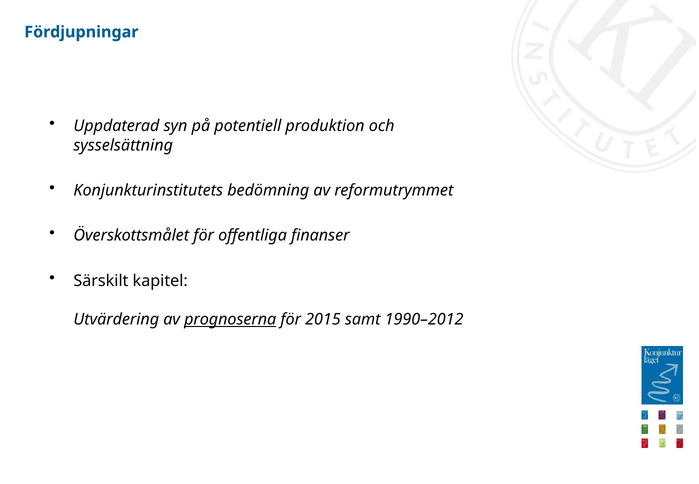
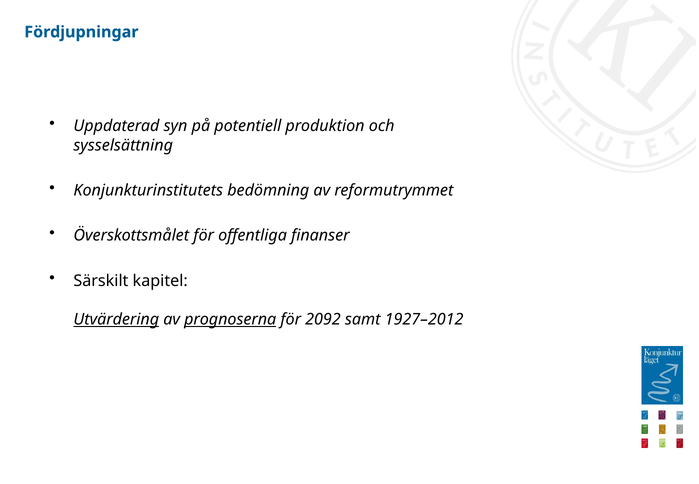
Utvärdering underline: none -> present (116, 319)
2015: 2015 -> 2092 (323, 319)
1990–2012: 1990–2012 -> 1927–2012 (424, 319)
